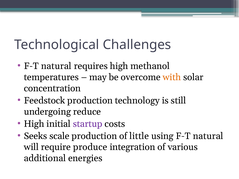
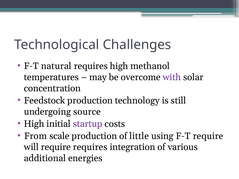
with colour: orange -> purple (172, 77)
reduce: reduce -> source (87, 112)
Seeks: Seeks -> From (35, 136)
using F-T natural: natural -> require (208, 136)
require produce: produce -> requires (90, 147)
